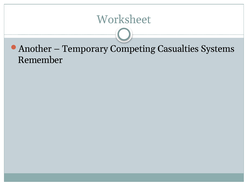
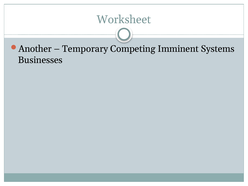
Casualties: Casualties -> Imminent (178, 49)
Remember: Remember -> Businesses (40, 60)
